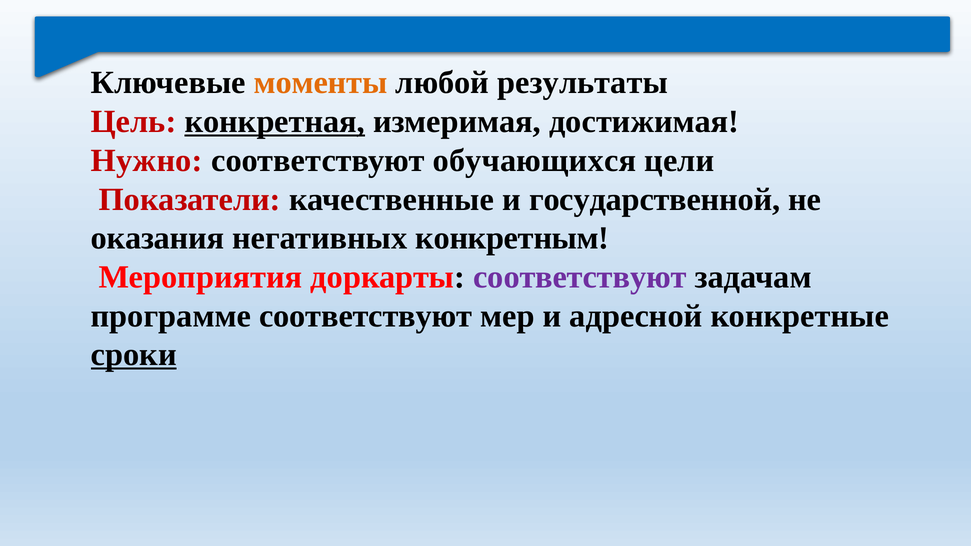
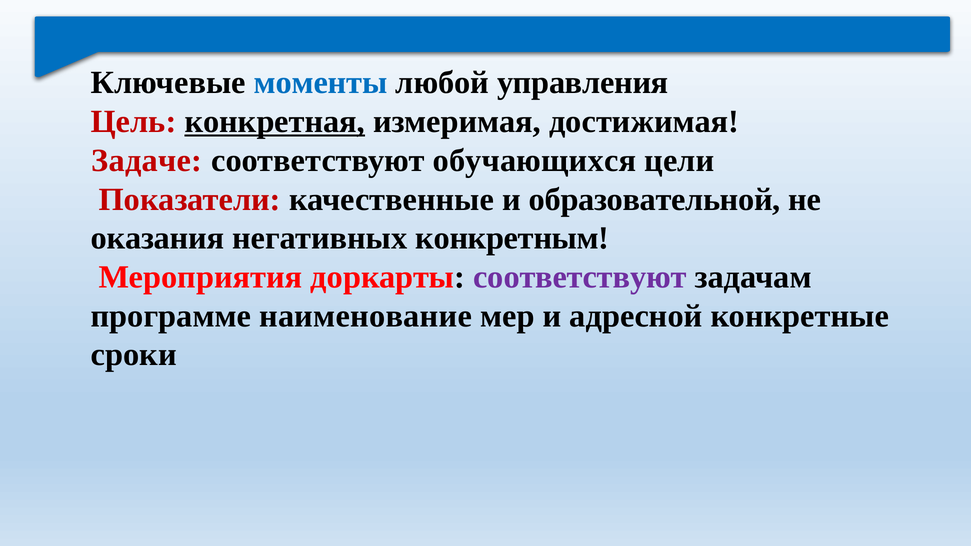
моменты colour: orange -> blue (321, 83)
результаты: результаты -> управления (583, 83)
Нужно: Нужно -> Задаче (147, 161)
государственной: государственной -> образовательной (655, 199)
программе соответствуют: соответствуют -> наименование (366, 316)
сроки underline: present -> none (134, 355)
